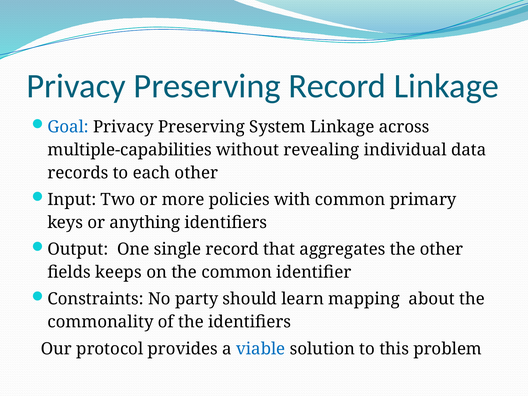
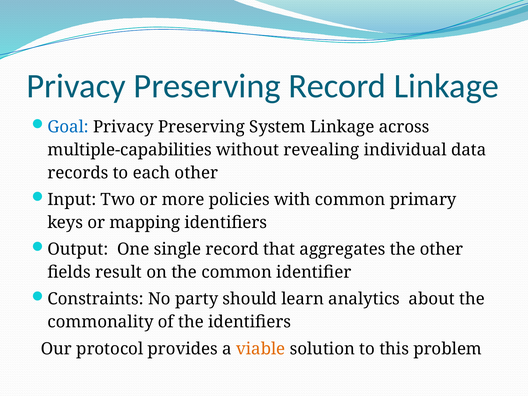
anything: anything -> mapping (145, 223)
keeps: keeps -> result (119, 272)
mapping: mapping -> analytics (364, 299)
viable colour: blue -> orange (261, 349)
